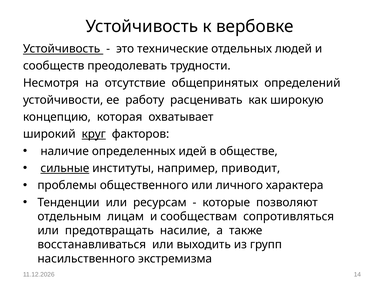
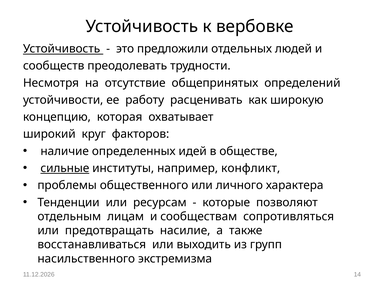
технические: технические -> предложили (173, 49)
круг underline: present -> none (94, 134)
приводит: приводит -> конфликт (251, 168)
